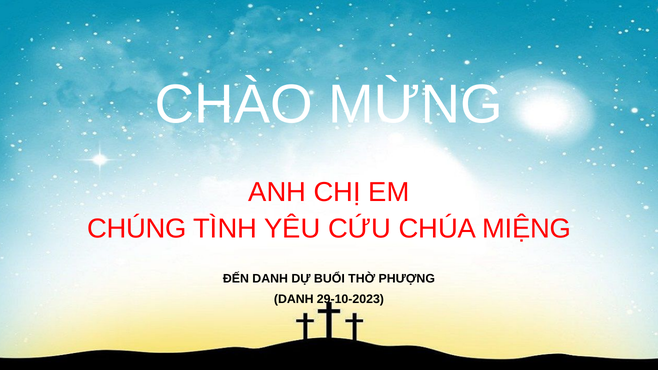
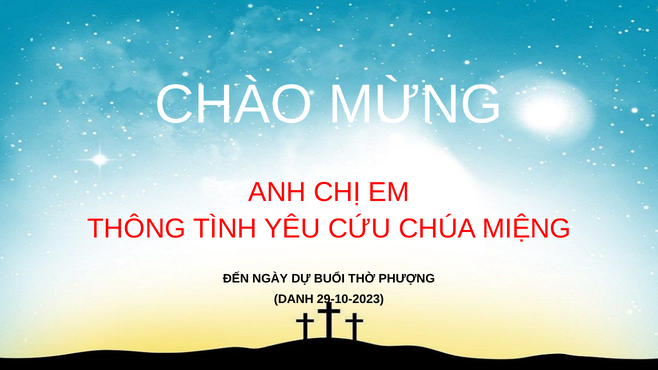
CHÚNG: CHÚNG -> THÔNG (137, 229)
ĐẾN DANH: DANH -> NGÀY (270, 279)
